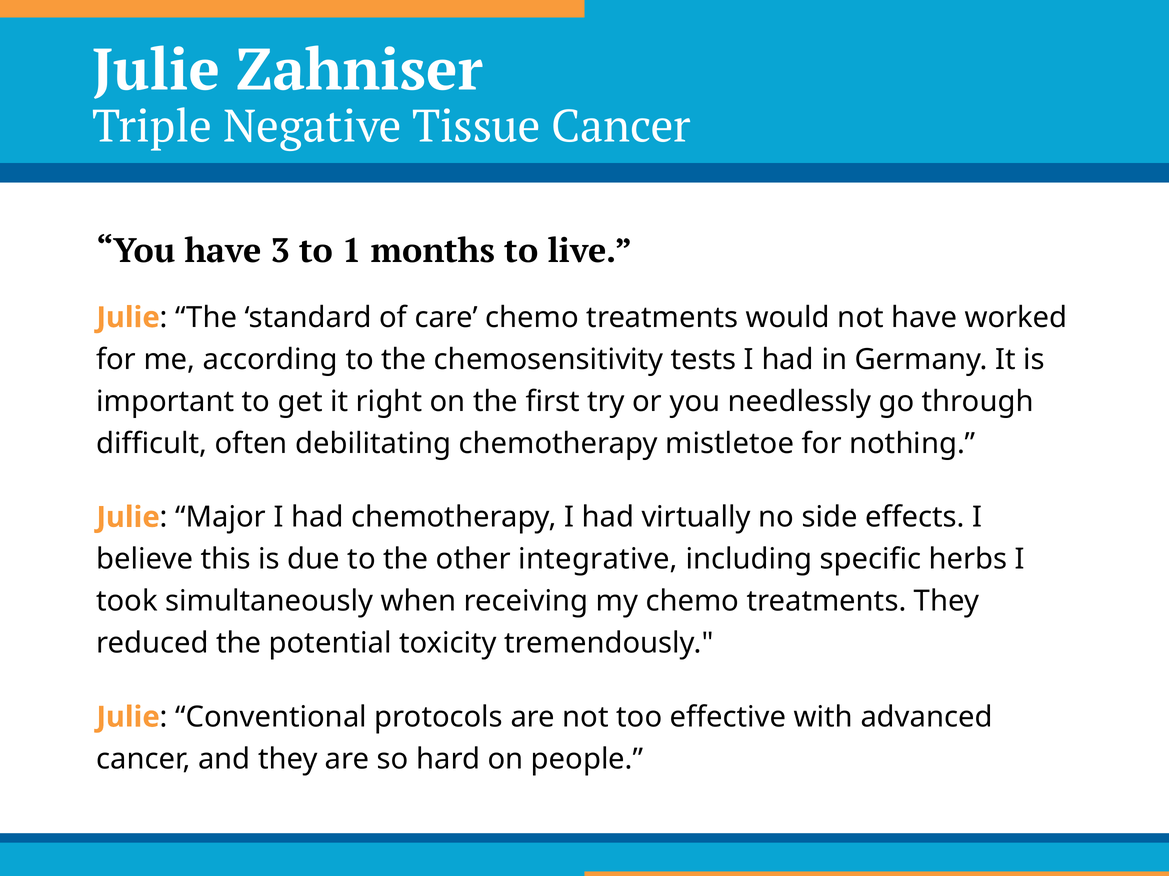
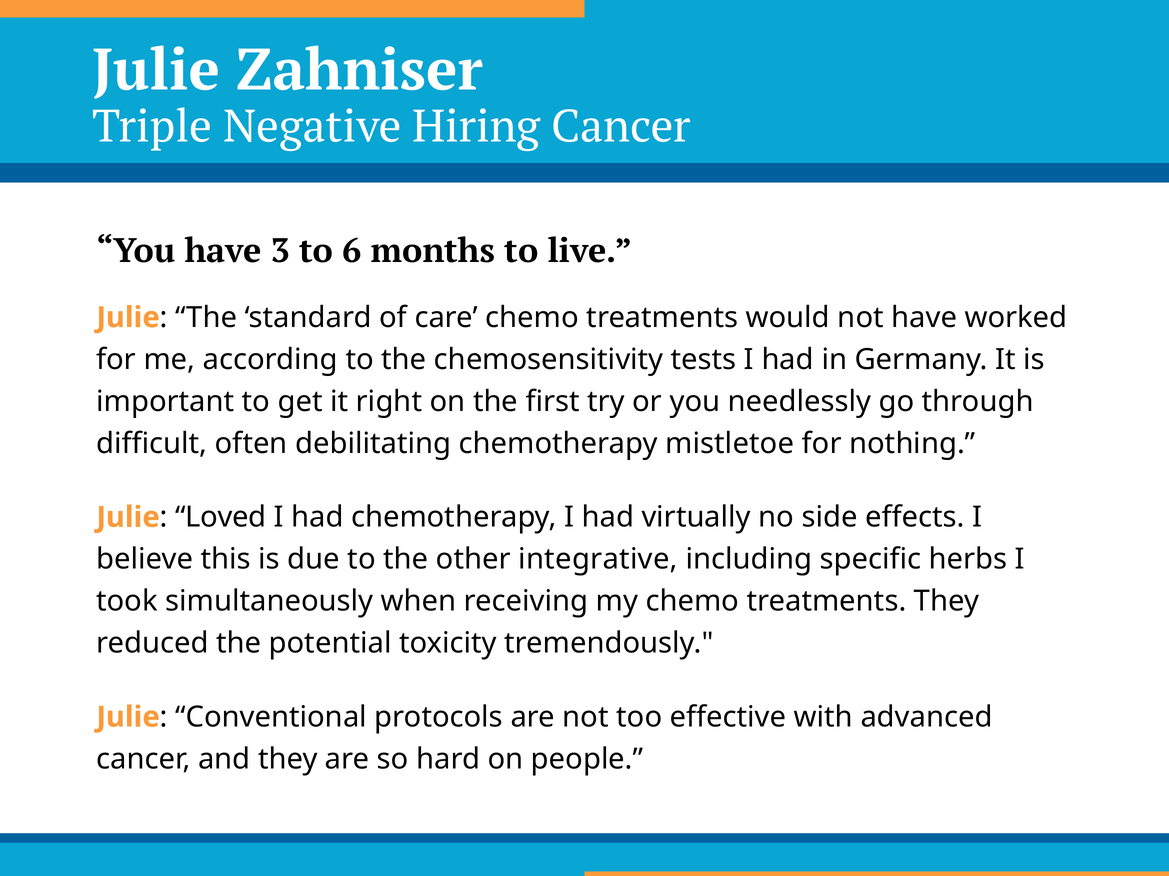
Tissue: Tissue -> Hiring (476, 127)
1: 1 -> 6 (352, 251)
Major: Major -> Loved (221, 518)
